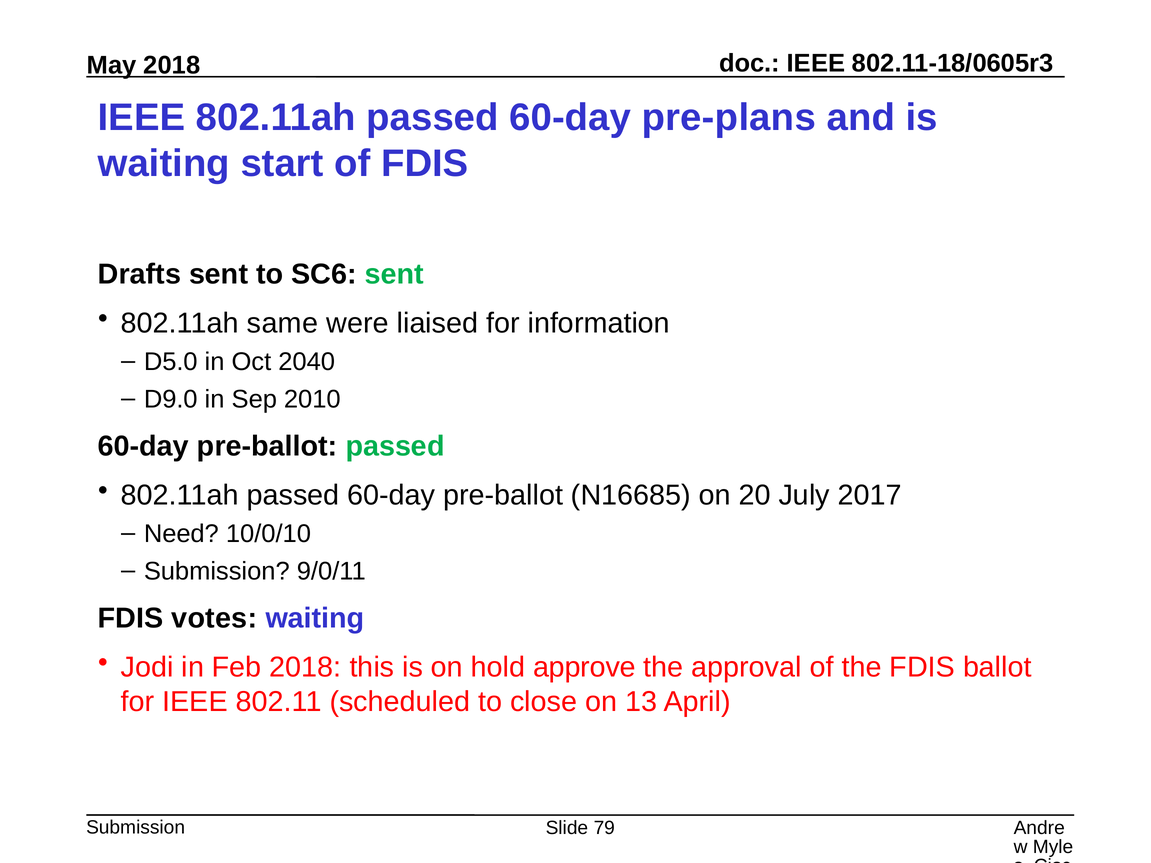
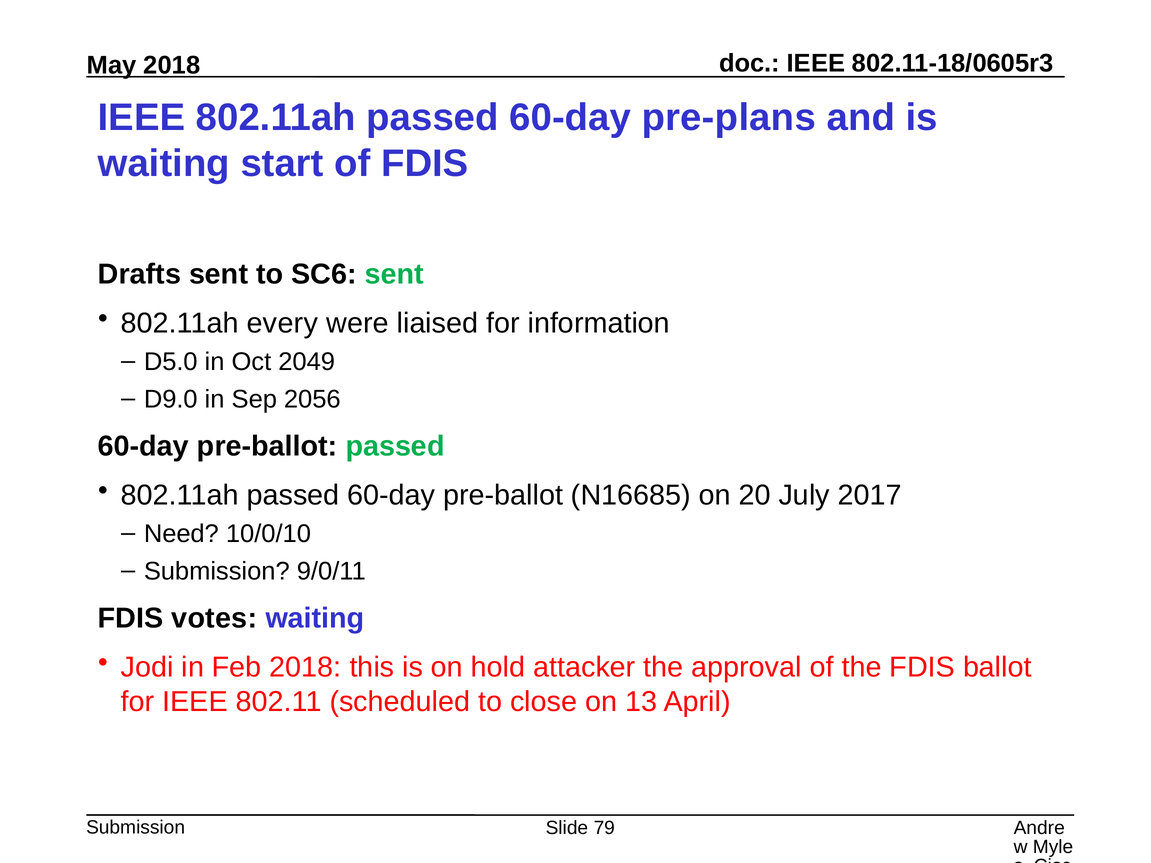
same: same -> every (282, 323)
2040: 2040 -> 2049 (307, 362)
2010: 2010 -> 2056 (312, 399)
approve: approve -> attacker (584, 667)
